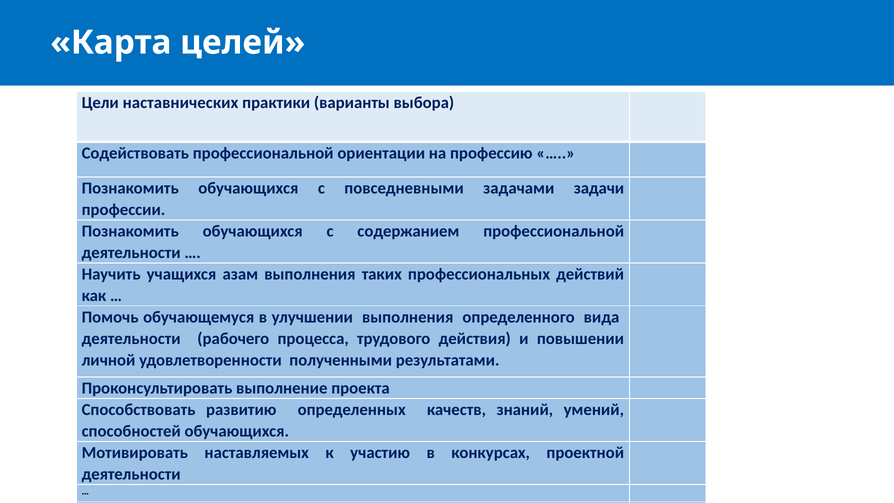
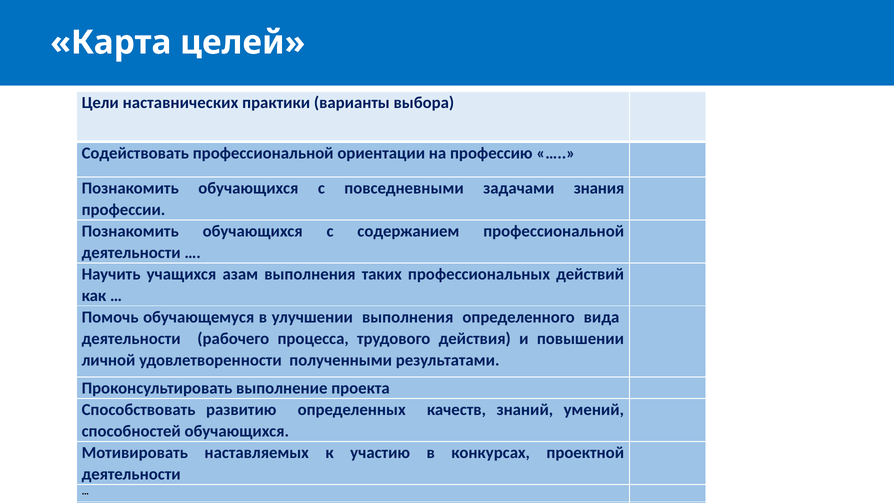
задачи: задачи -> знания (599, 188)
